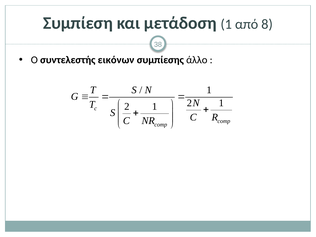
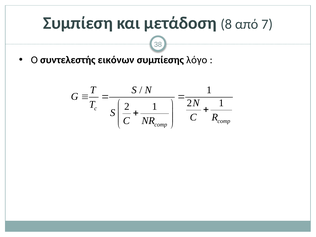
μετάδοση 1: 1 -> 8 (226, 24)
8: 8 -> 7 (267, 24)
άλλο: άλλο -> λόγο (197, 60)
